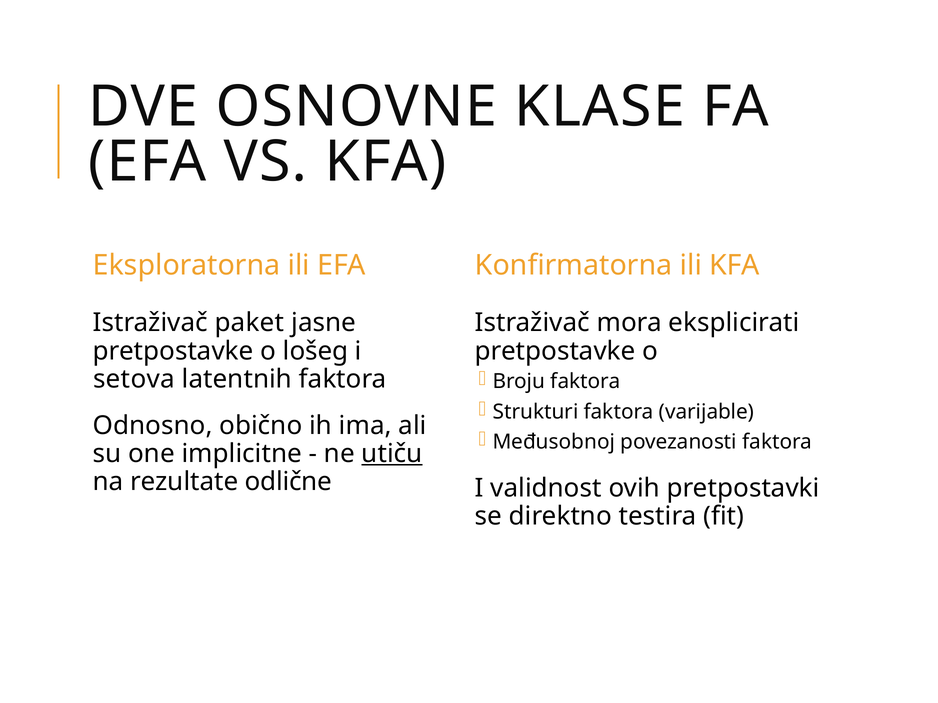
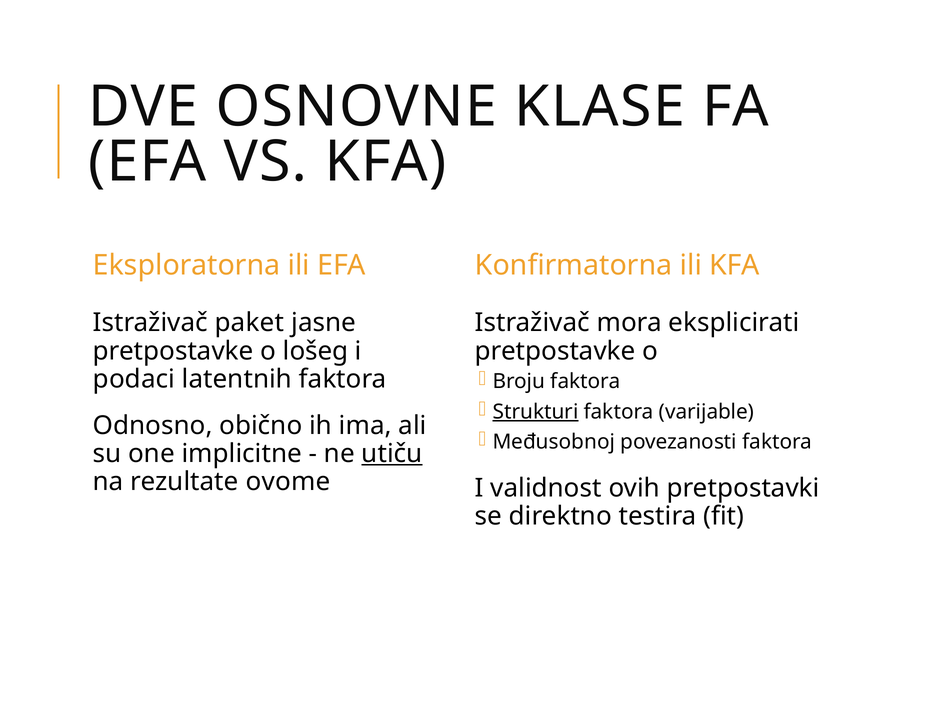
setova: setova -> podaci (134, 379)
Strukturi underline: none -> present (536, 412)
odlične: odlične -> ovome (288, 482)
